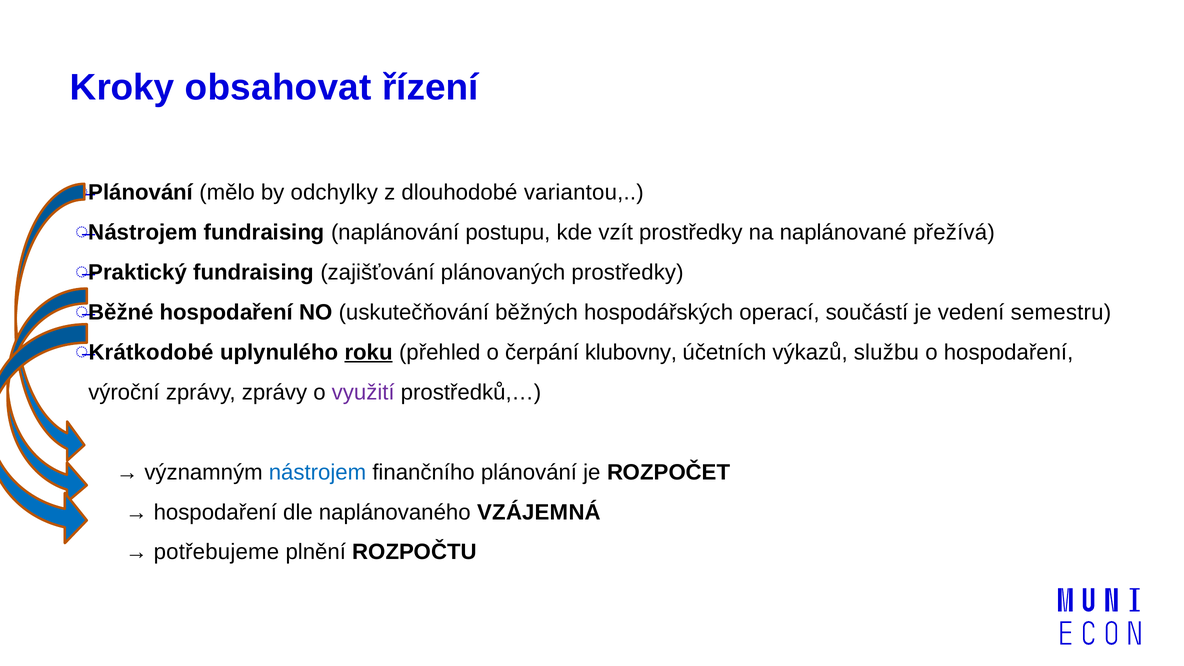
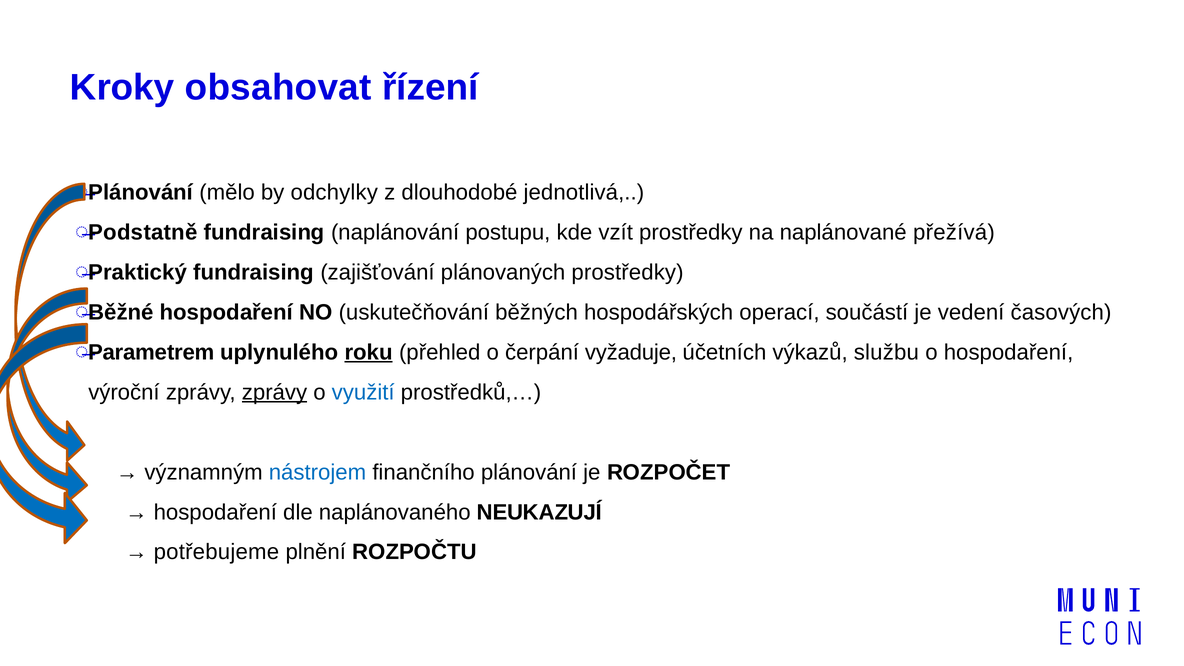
variantou: variantou -> jednotlivá (584, 193)
Nástrojem: Nástrojem -> Podstatně (143, 232)
semestru: semestru -> časových (1061, 312)
Krátkodobé: Krátkodobé -> Parametrem (151, 352)
klubovny: klubovny -> vyžaduje (631, 352)
zprávy underline: none -> present (274, 392)
využití colour: purple -> blue (363, 392)
VZÁJEMNÁ: VZÁJEMNÁ -> NEUKAZUJÍ (539, 512)
